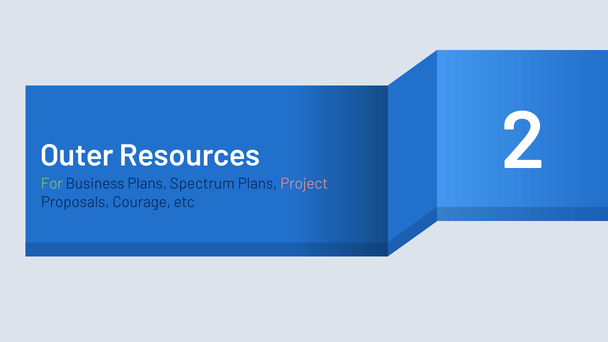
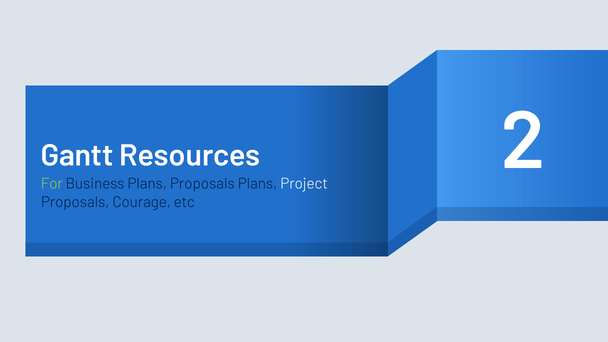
Outer: Outer -> Gantt (77, 156)
Plans Spectrum: Spectrum -> Proposals (202, 184)
Project colour: pink -> white (304, 184)
